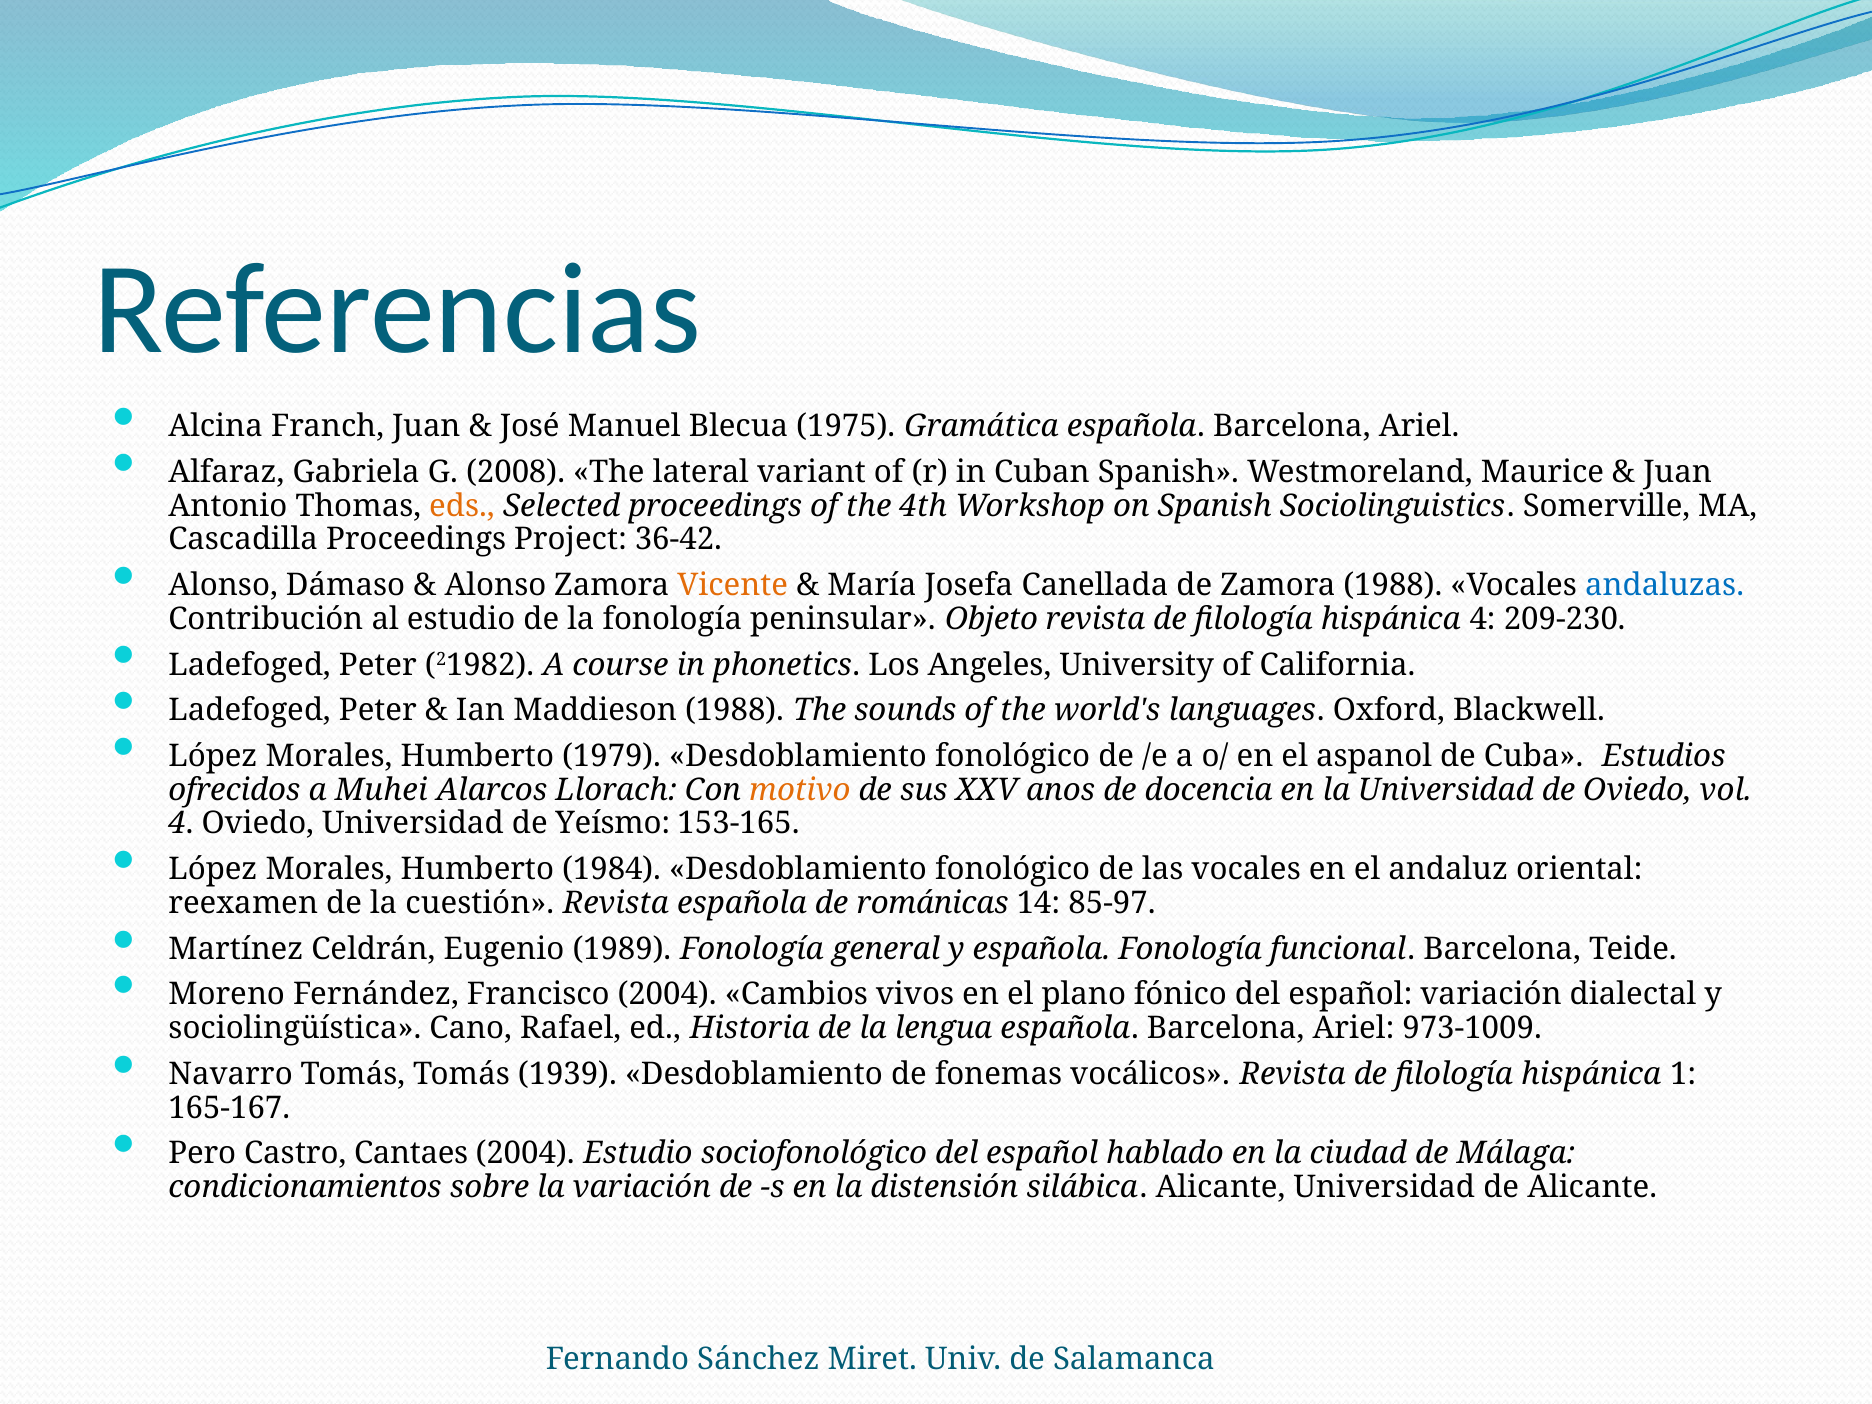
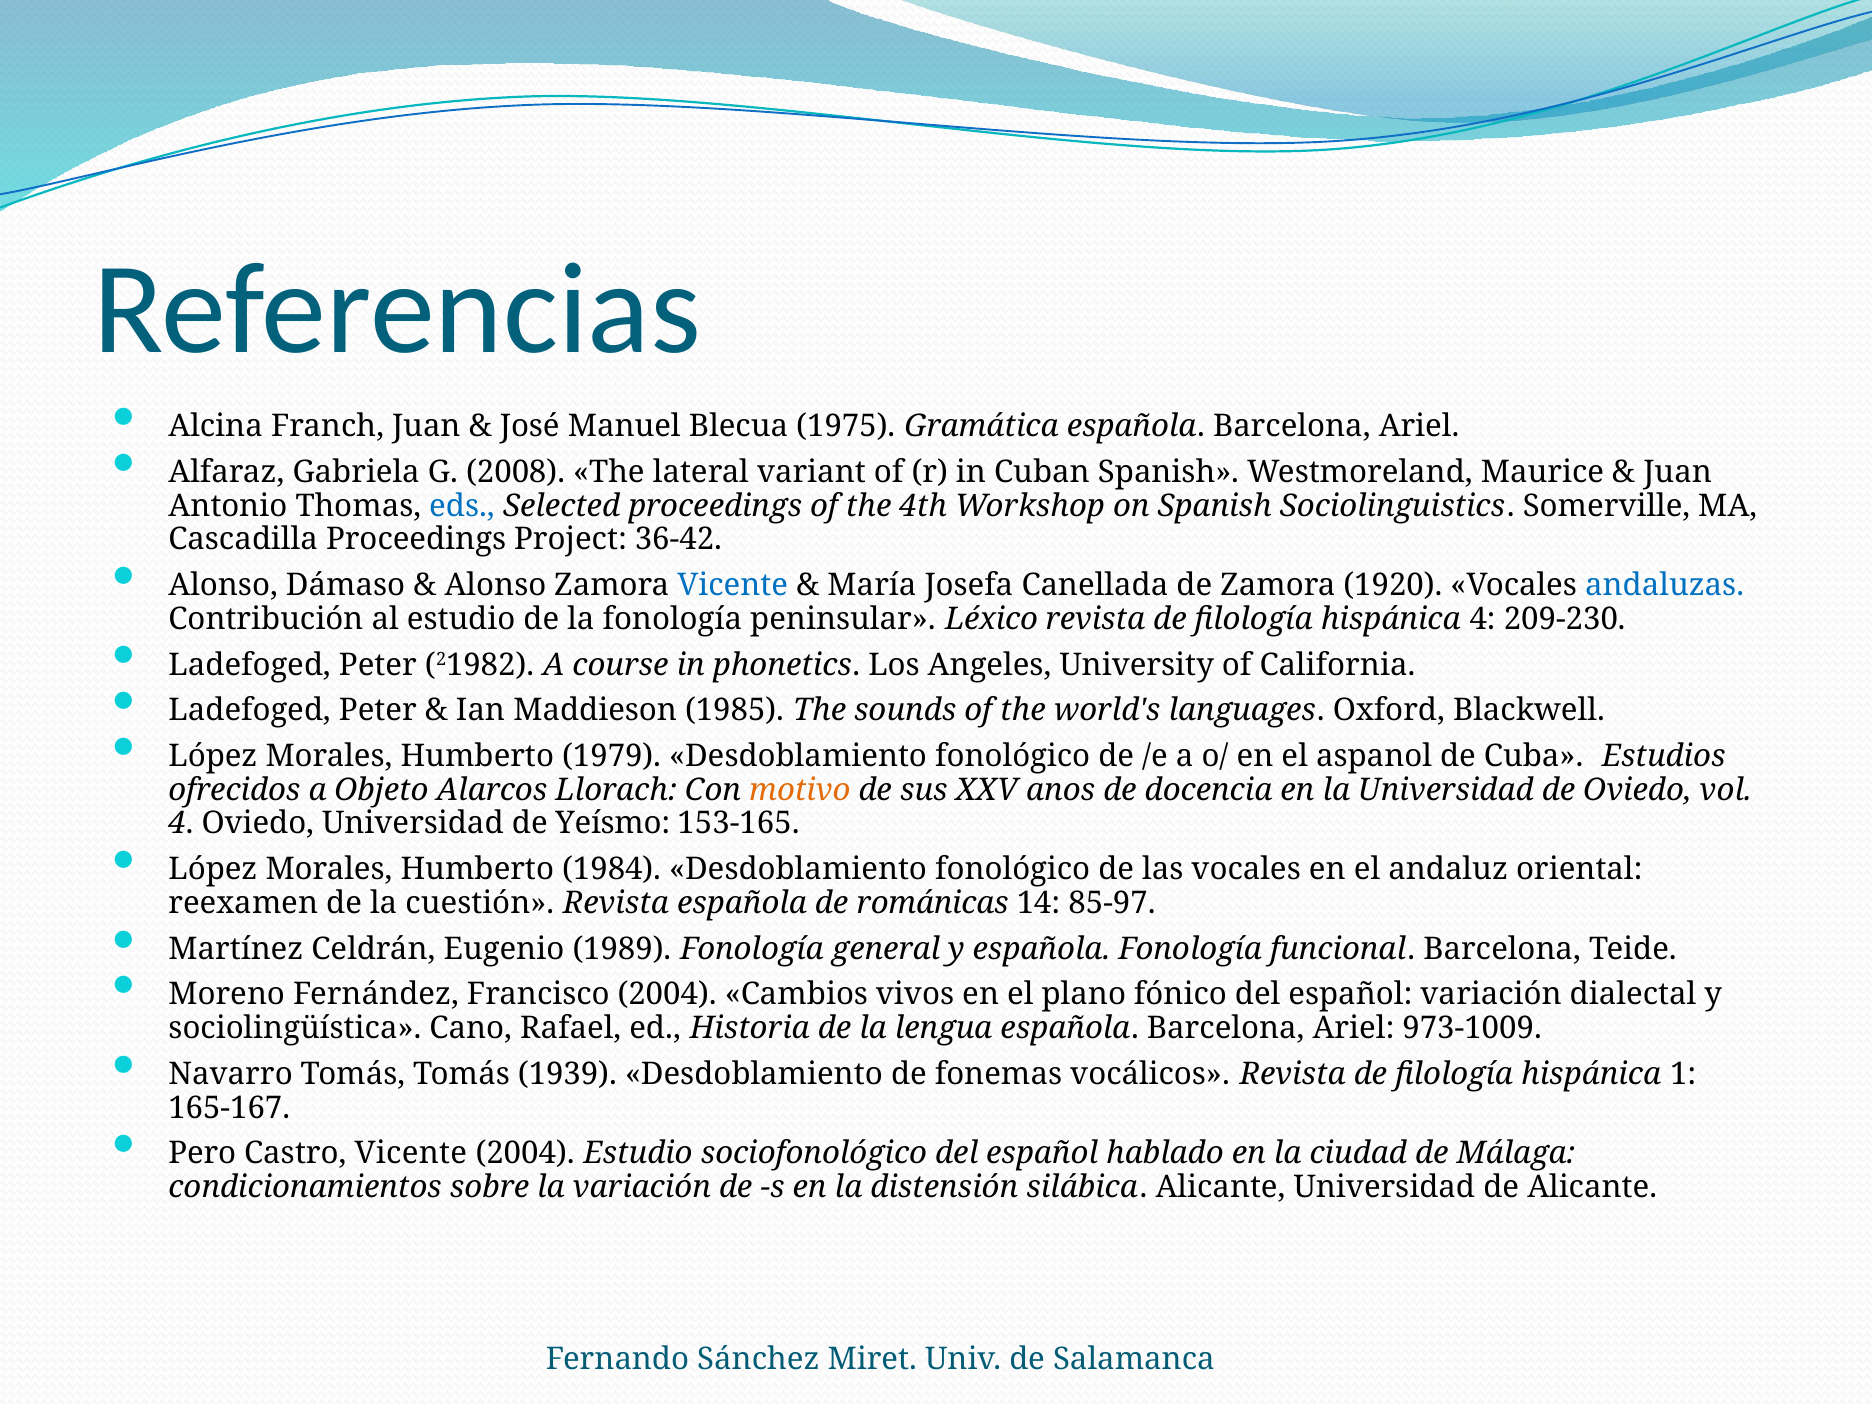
eds colour: orange -> blue (462, 506)
Vicente colour: orange -> blue (733, 585)
Zamora 1988: 1988 -> 1920 (1393, 585)
Objeto: Objeto -> Léxico (991, 619)
Maddieson 1988: 1988 -> 1985 (735, 711)
Muhei: Muhei -> Objeto (381, 790)
Castro Cantaes: Cantaes -> Vicente (411, 1154)
